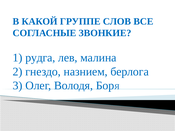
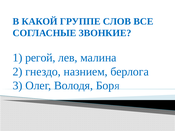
рудга: рудга -> регой (40, 58)
